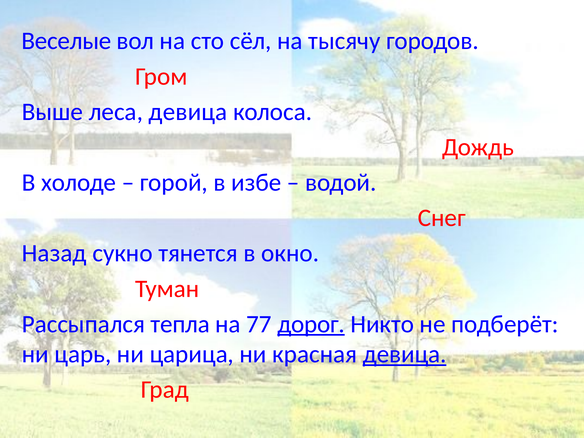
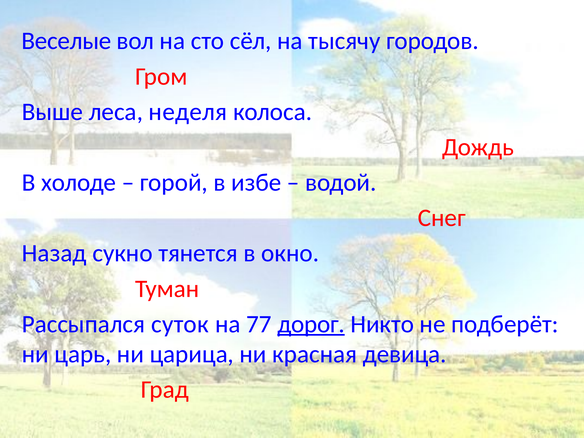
леса девица: девица -> неделя (188, 112)
тепла: тепла -> суток (180, 324)
девица underline: present -> none (405, 354)
